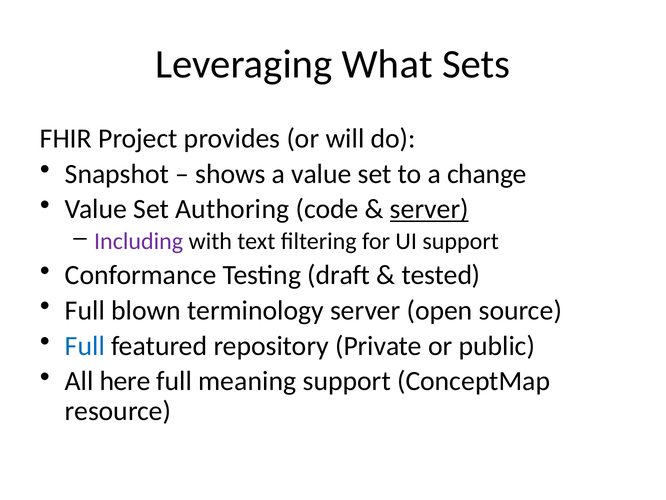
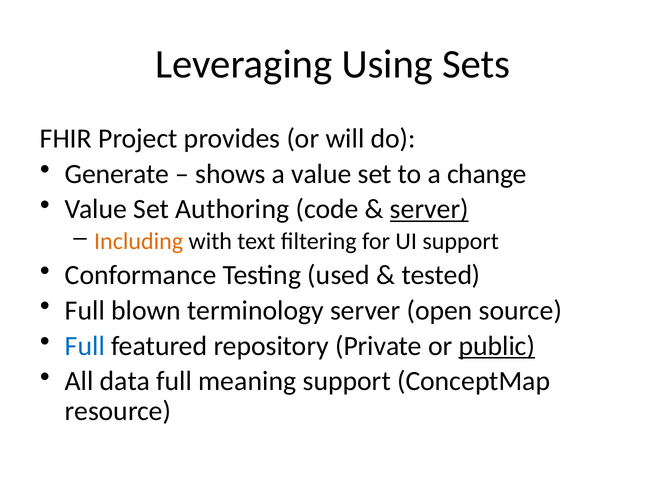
What: What -> Using (387, 64)
Snapshot: Snapshot -> Generate (117, 174)
Including colour: purple -> orange (139, 241)
draft: draft -> used (339, 275)
public underline: none -> present (497, 346)
here: here -> data (125, 381)
